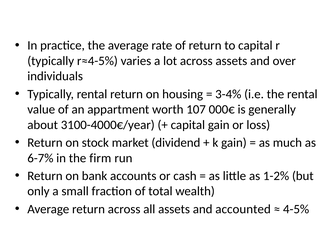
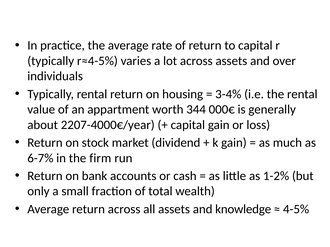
107: 107 -> 344 (196, 110)
3100-4000€/year: 3100-4000€/year -> 2207-4000€/year (108, 125)
accounted: accounted -> knowledge (243, 210)
